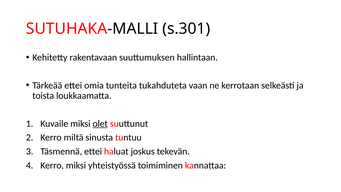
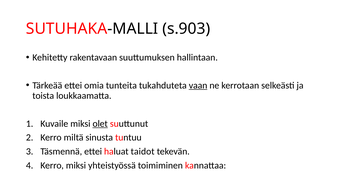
s.301: s.301 -> s.903 (186, 29)
vaan underline: none -> present (198, 85)
joskus: joskus -> taidot (143, 151)
